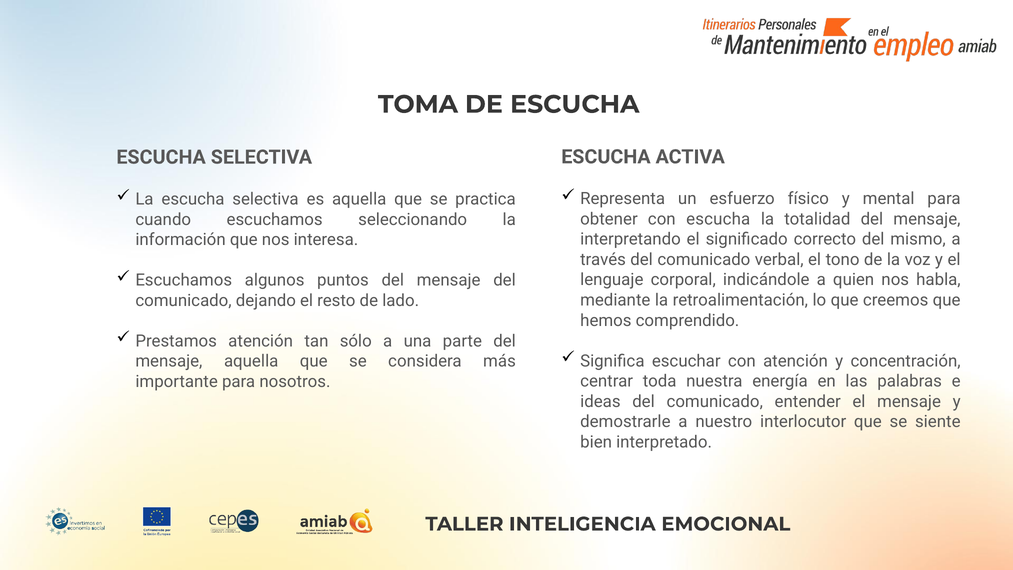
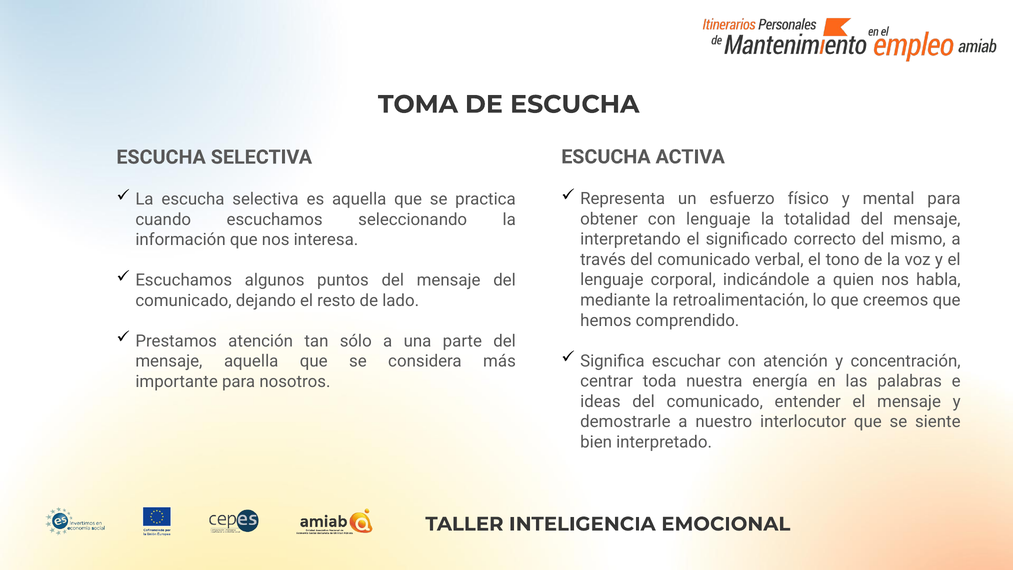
con escucha: escucha -> lenguaje (718, 219)
